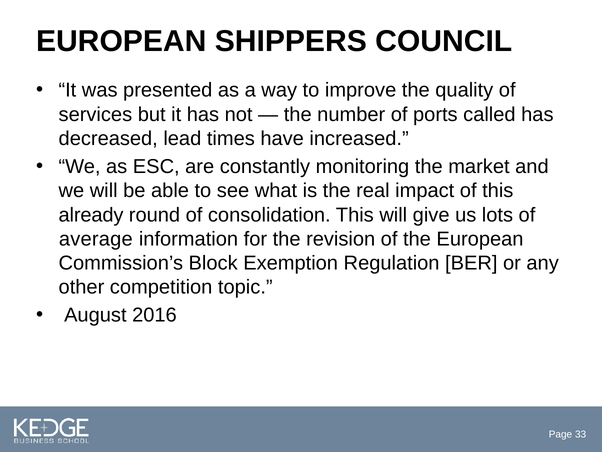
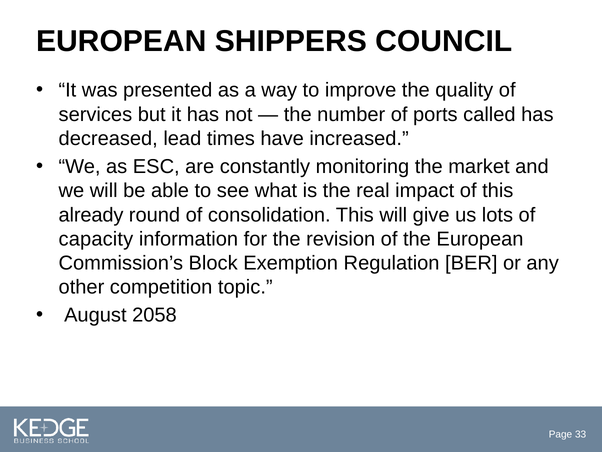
average: average -> capacity (96, 239)
2016: 2016 -> 2058 (154, 315)
